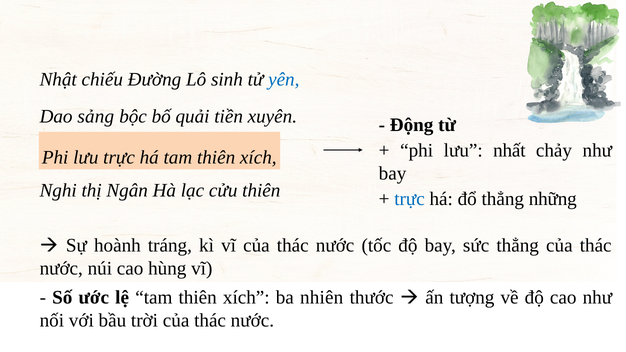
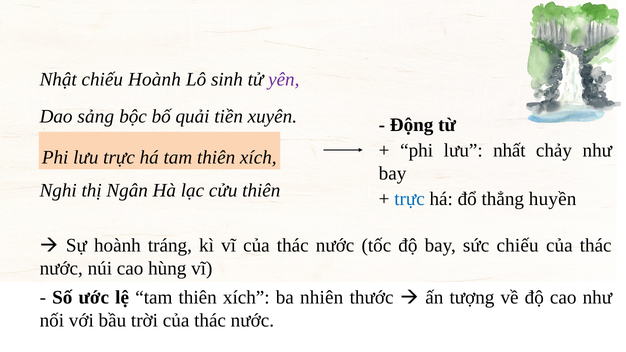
chiếu Đường: Đường -> Hoành (154, 79)
yên colour: blue -> purple (284, 79)
những: những -> huyền (553, 199)
sức thẳng: thẳng -> chiếu (518, 246)
